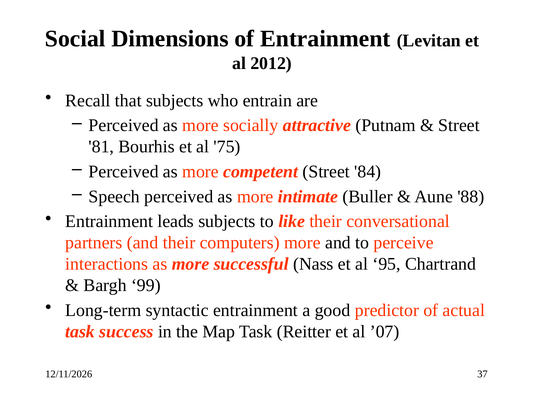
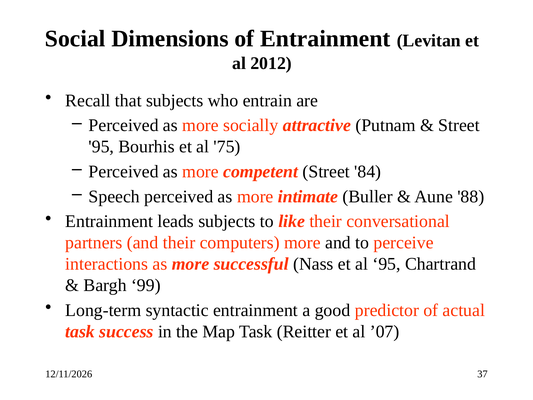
81: 81 -> 95 (101, 147)
